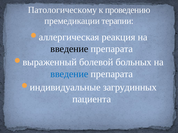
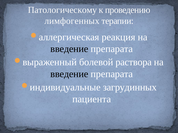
премедикации: премедикации -> лимфогенных (72, 21)
больных: больных -> раствора (134, 62)
введение colour: blue -> black (69, 74)
